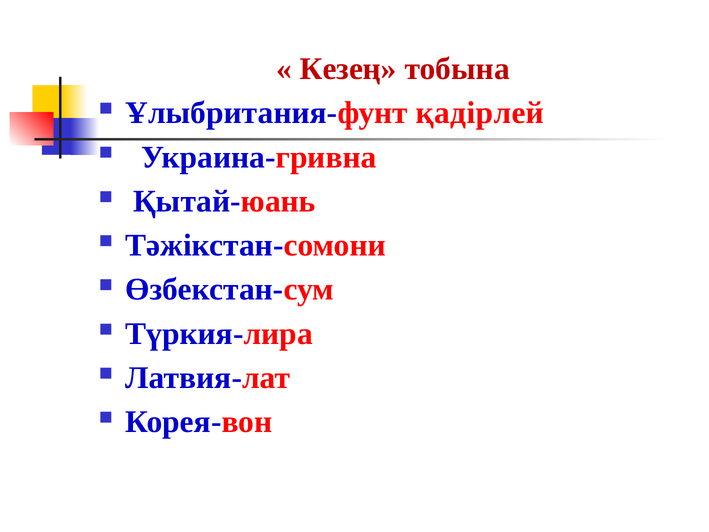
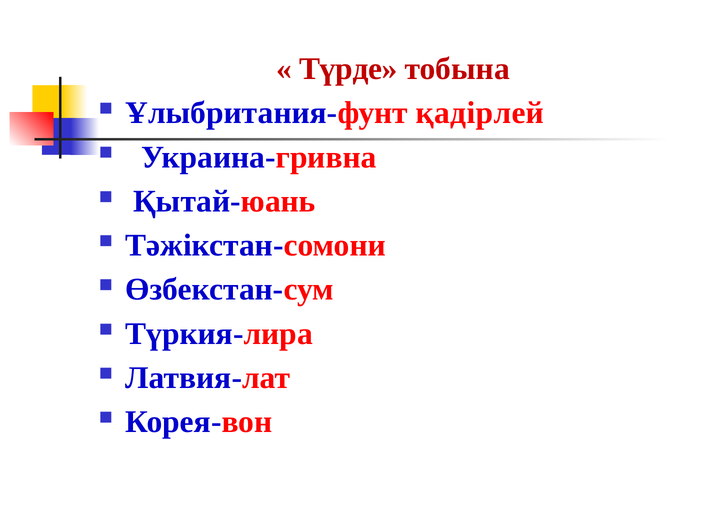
Кезең: Кезең -> Түрде (348, 69)
